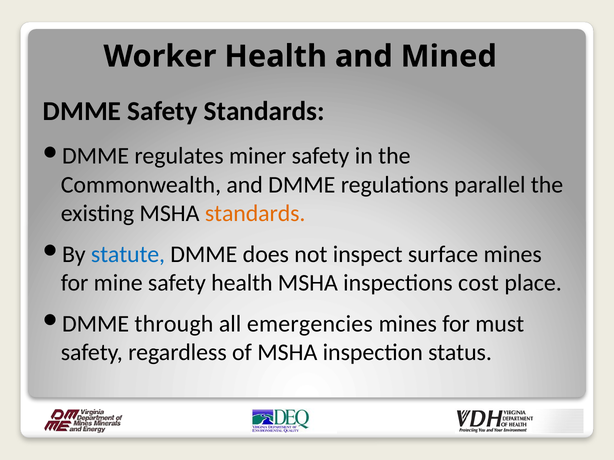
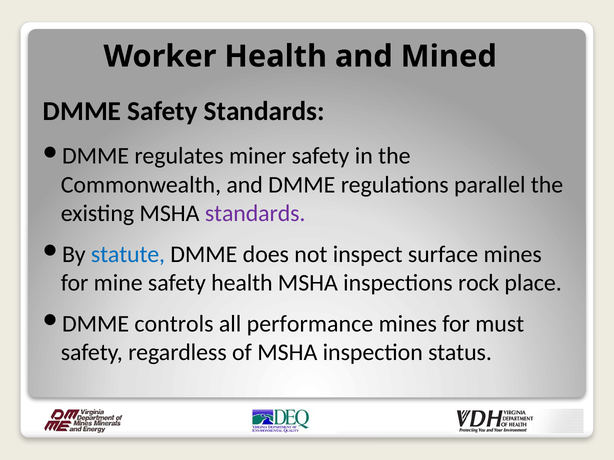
standards colour: orange -> purple (255, 214)
cost: cost -> rock (479, 283)
through: through -> controls (174, 324)
emergencies: emergencies -> performance (310, 324)
